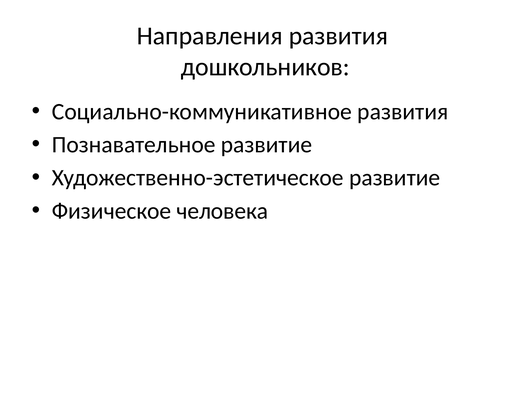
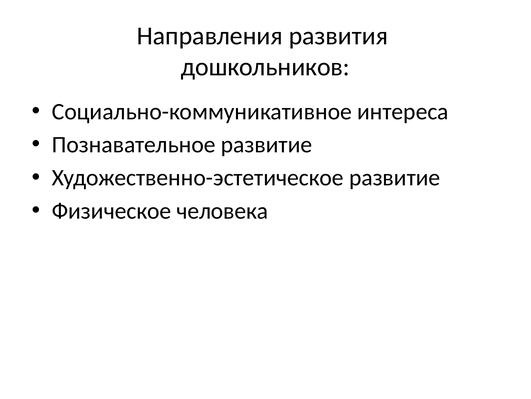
Социально-коммуникативное развития: развития -> интереса (403, 111)
